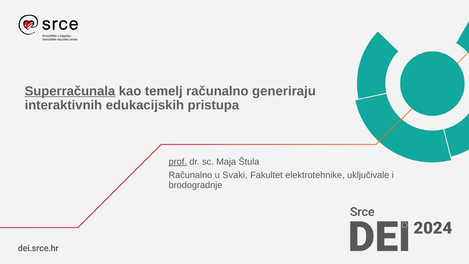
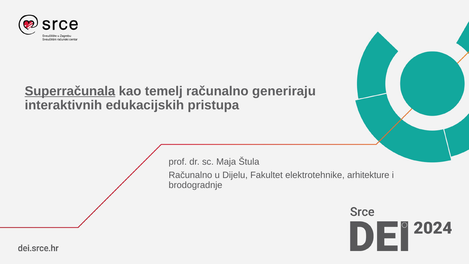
prof underline: present -> none (178, 162)
Svaki: Svaki -> Dijelu (235, 175)
uključivale: uključivale -> arhitekture (368, 175)
